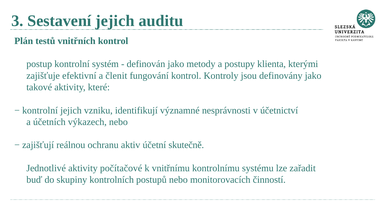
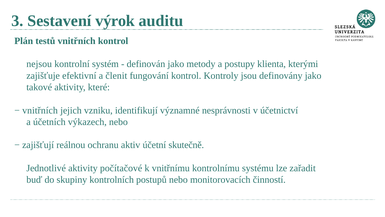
Sestavení jejich: jejich -> výrok (115, 21)
postup: postup -> nejsou (39, 64)
kontrolní: kontrolní -> vnitřních (40, 110)
